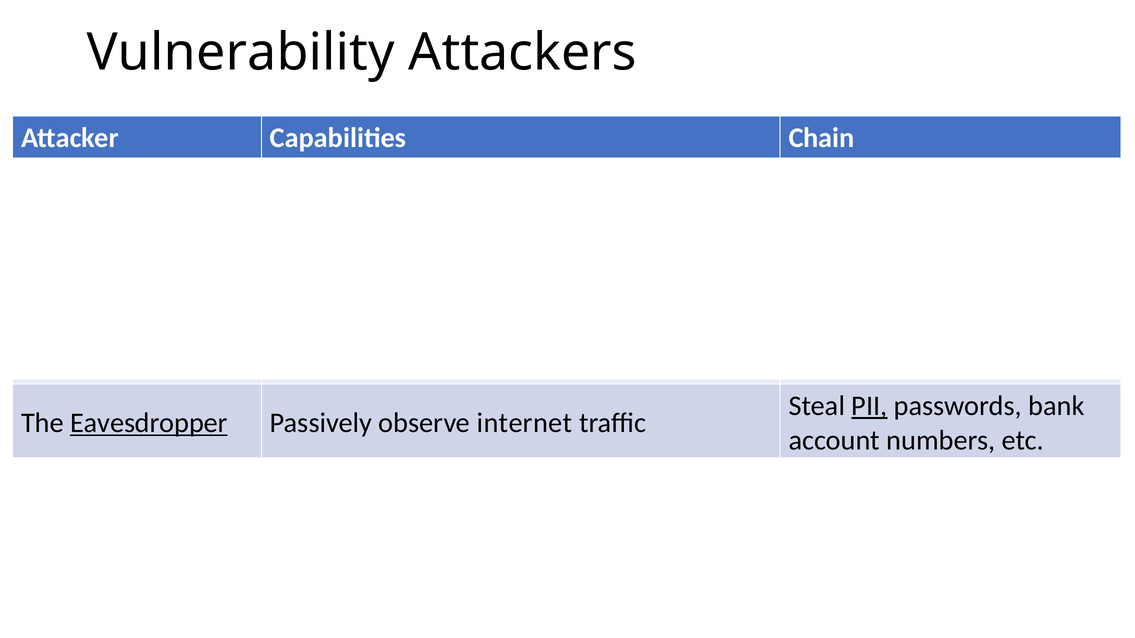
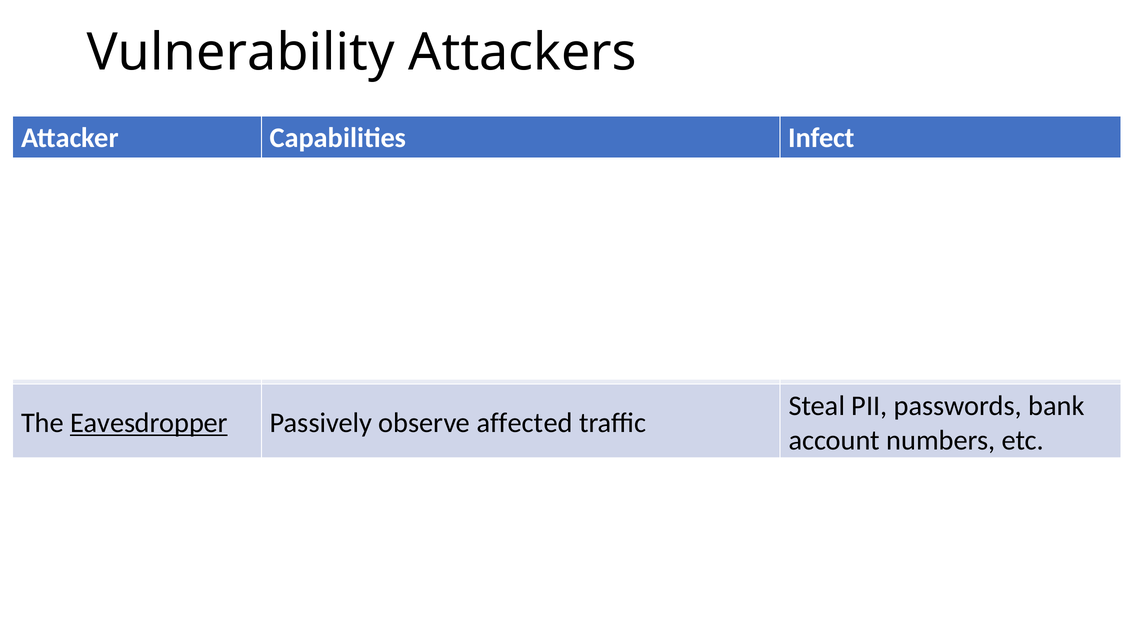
Capabilities Chain: Chain -> Infect (821, 138)
PII underline: present -> none (869, 406)
observe internet: internet -> affected (525, 423)
